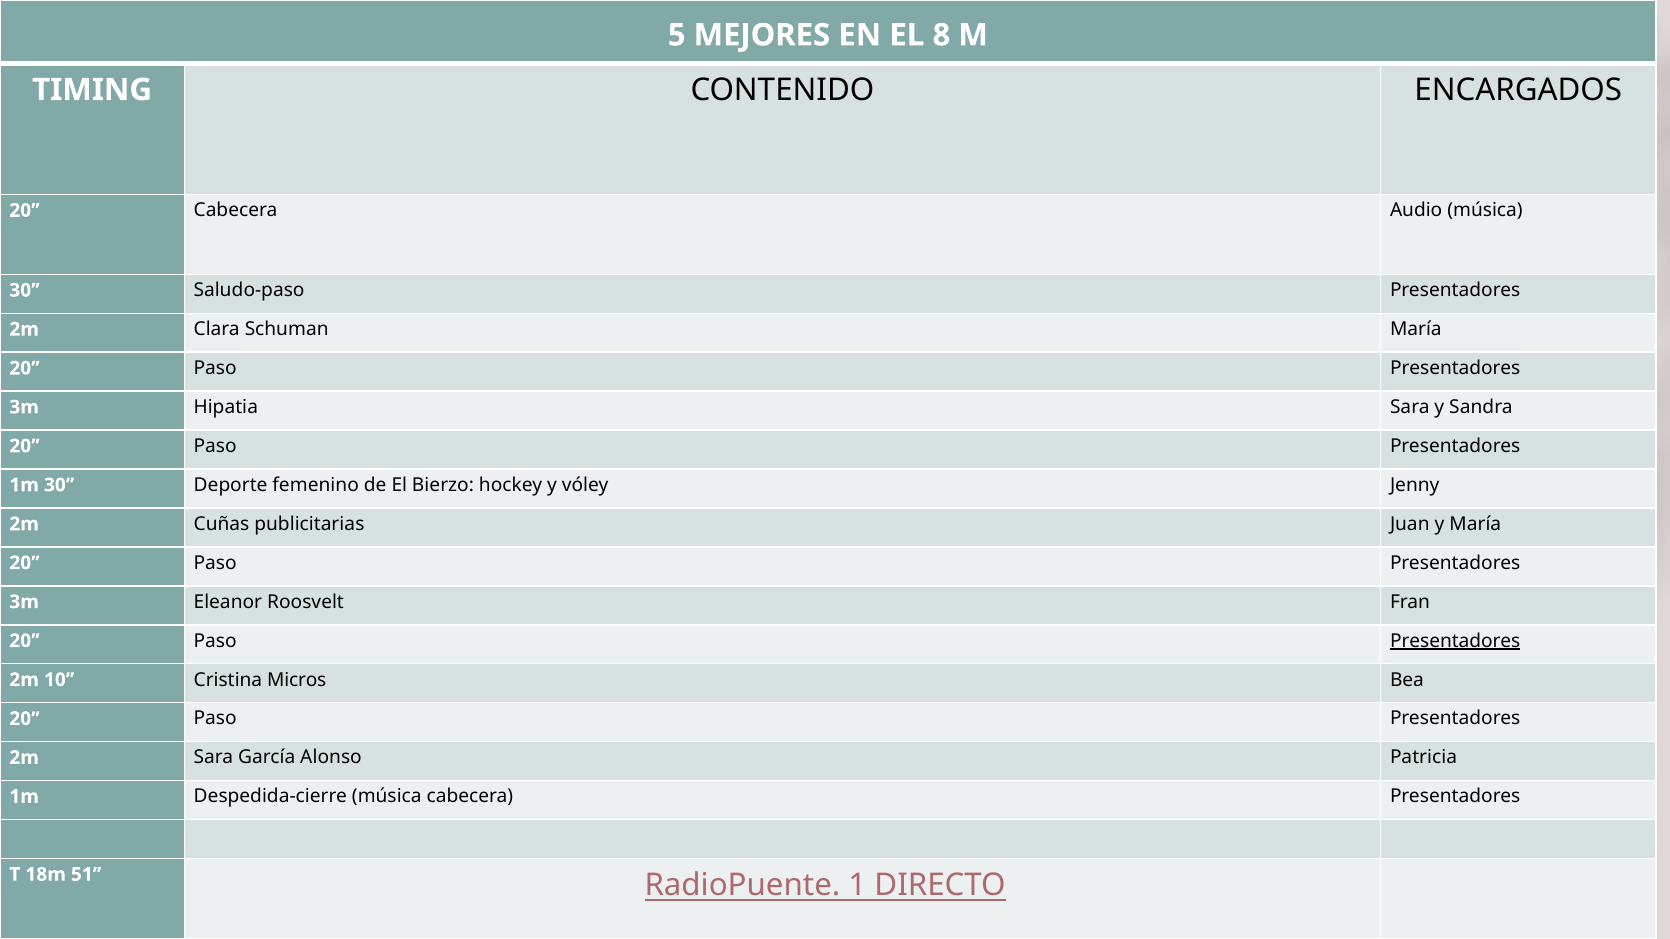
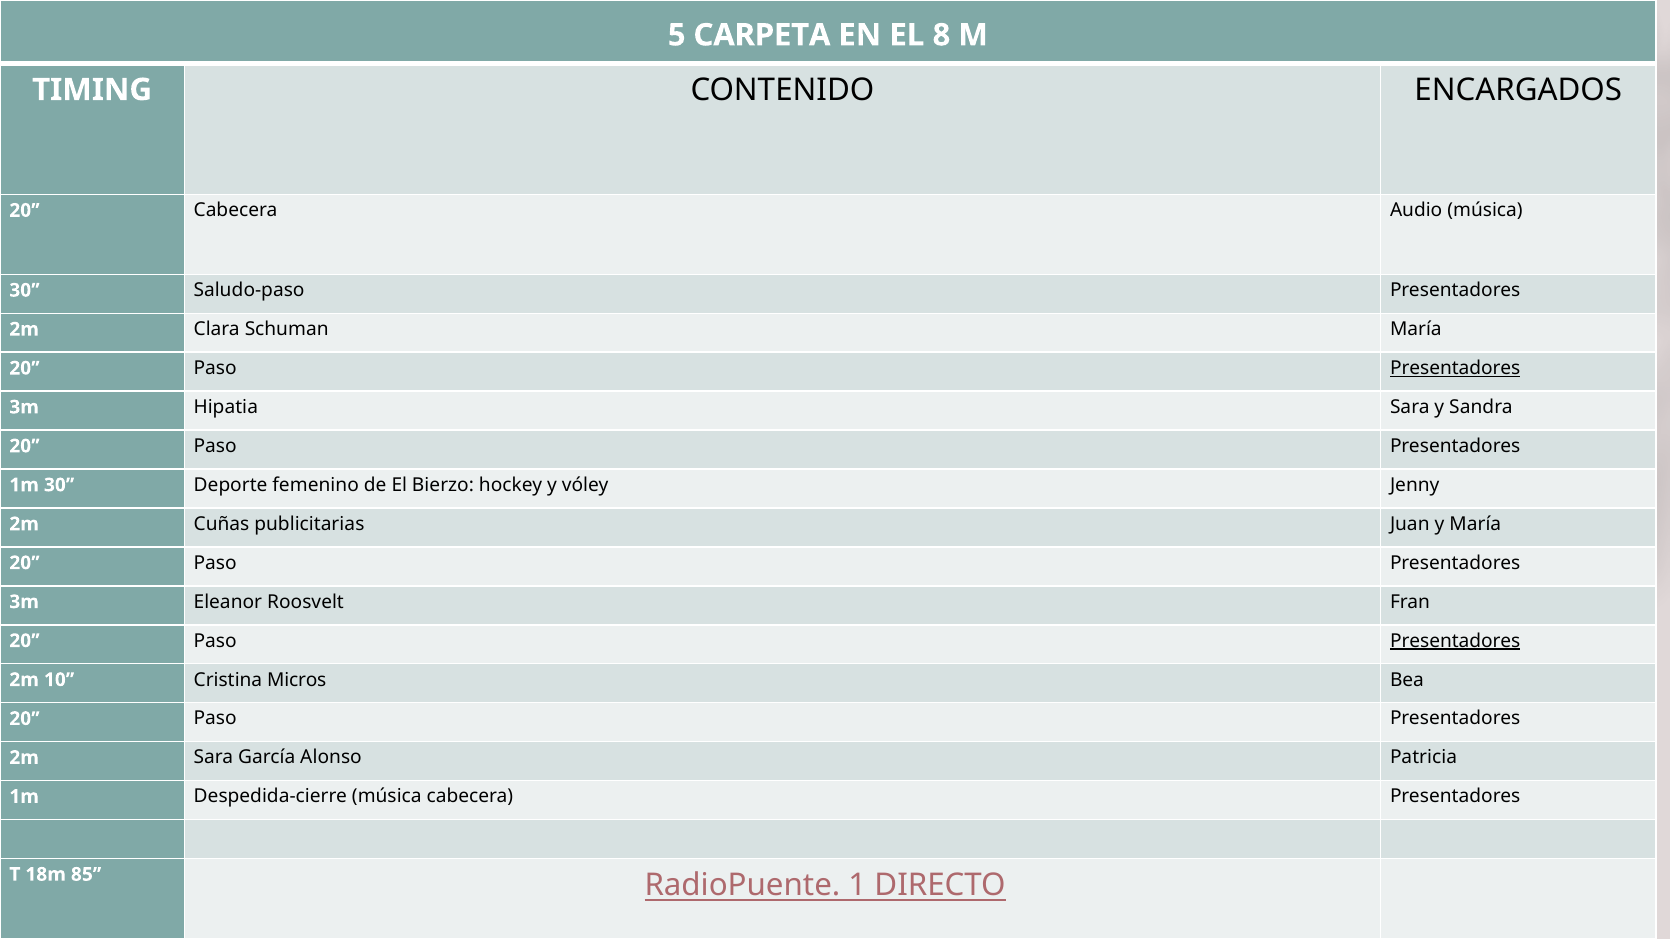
MEJORES: MEJORES -> CARPETA (762, 35)
Presentadores underline: none -> present (1455, 368)
51: 51 -> 85 (86, 875)
